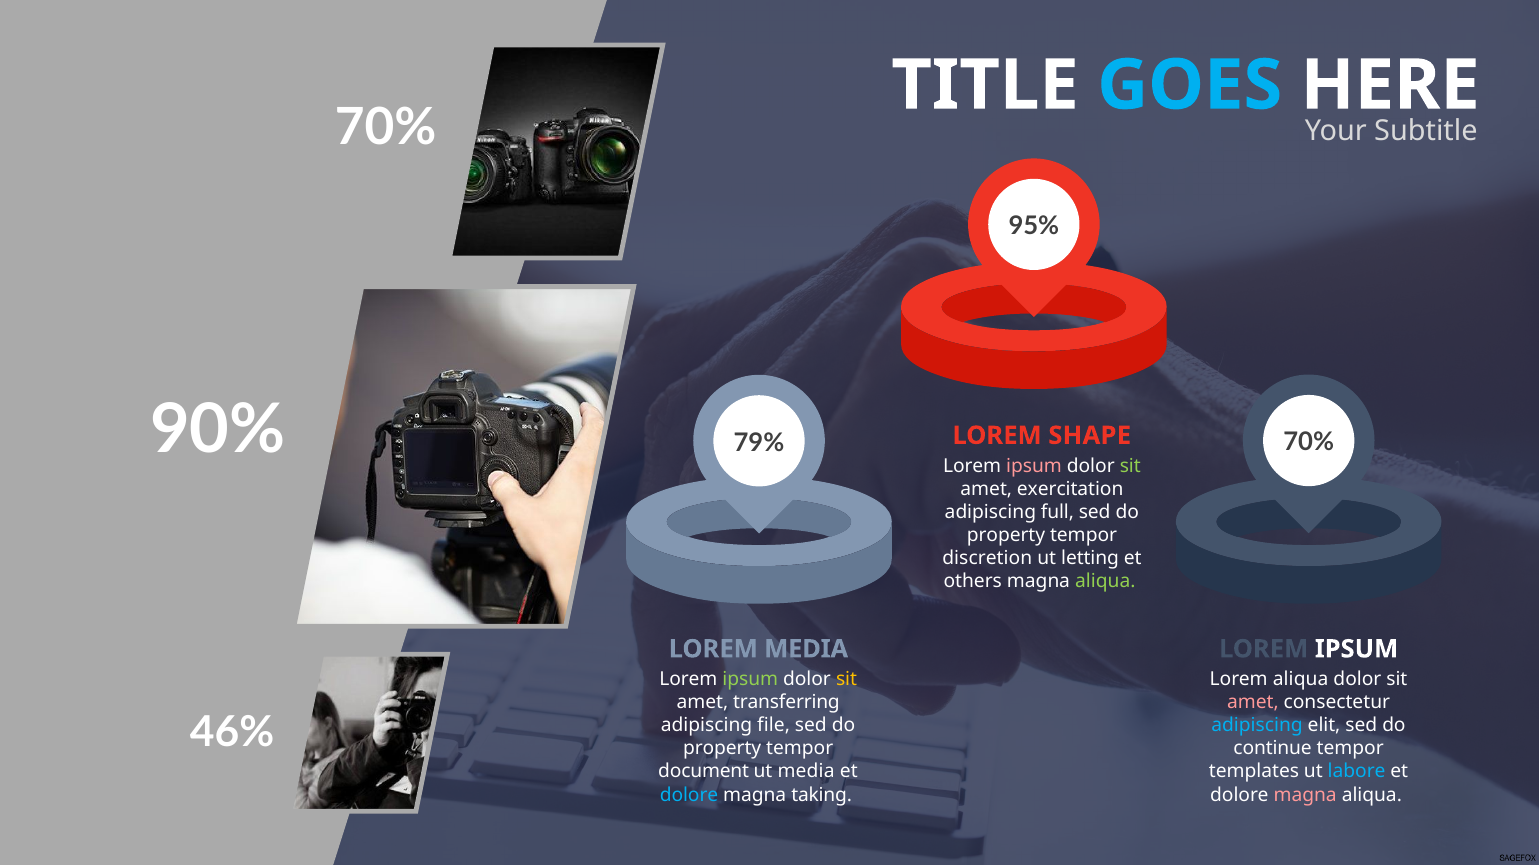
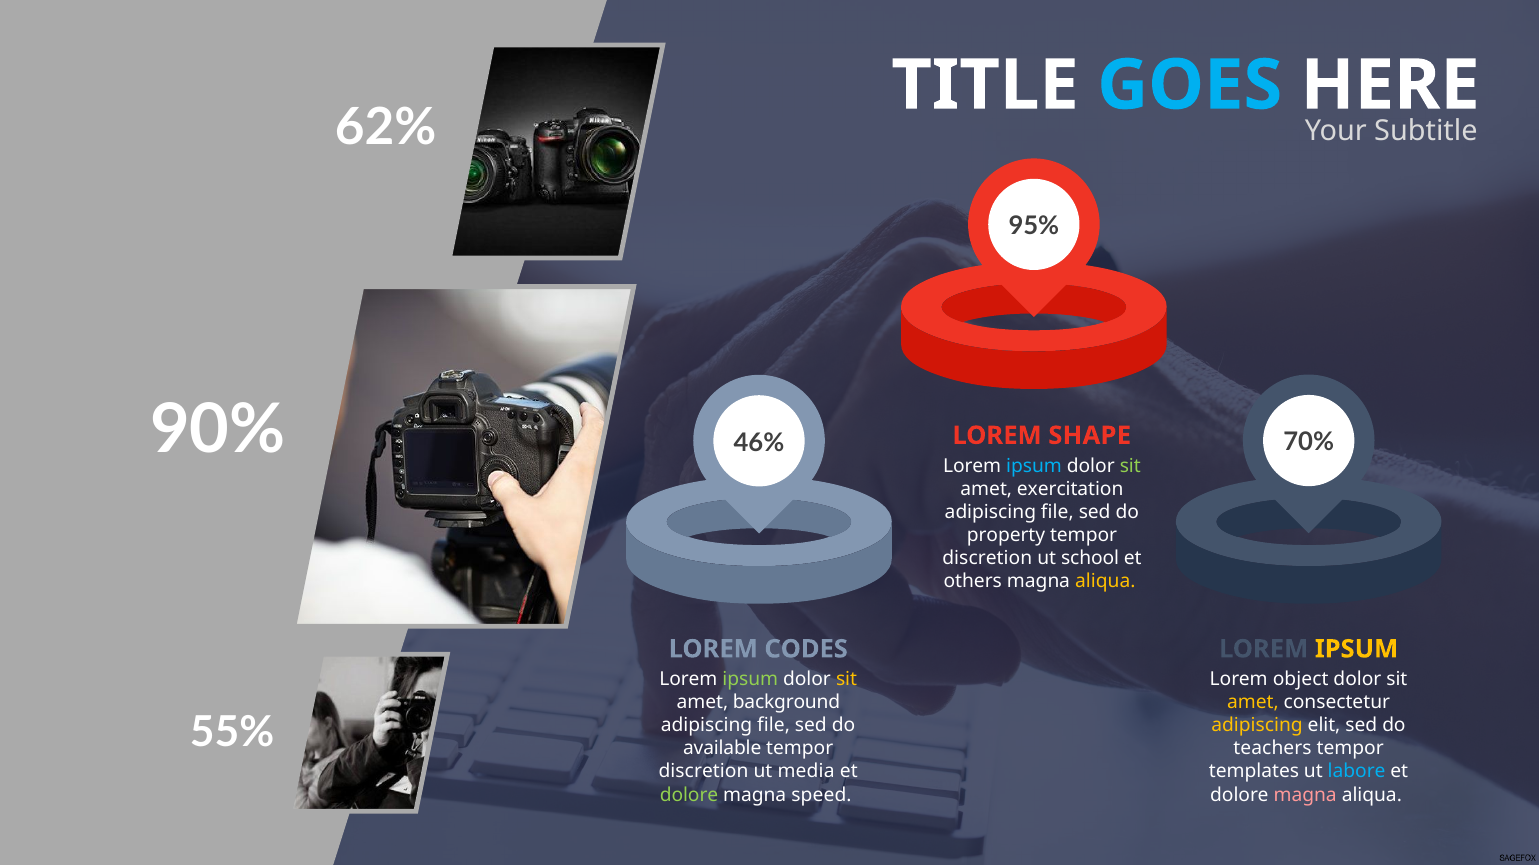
70%: 70% -> 62% (386, 128)
79%: 79% -> 46% (759, 443)
ipsum colour: pink -> light blue (1034, 466)
full: full -> file (1057, 512)
letting: letting -> school (1090, 559)
aliqua colour: light green -> yellow (1105, 582)
LOREM MEDIA: MEDIA -> CODES (806, 650)
IPSUM colour: white -> yellow (1356, 650)
Lorem aliqua: aliqua -> object (1301, 680)
transferring: transferring -> background (786, 703)
amet colour: pink -> yellow (1253, 703)
46%: 46% -> 55% (232, 733)
adipiscing colour: light blue -> yellow (1257, 726)
property: property -> available (722, 749)
continue: continue -> teachers (1273, 749)
document: document -> discretion (704, 772)
dolore colour: light blue -> light green (689, 795)
taking: taking -> speed (821, 795)
